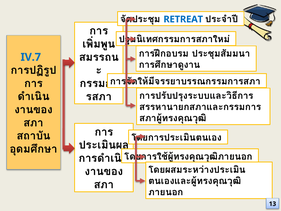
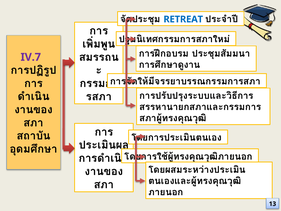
IV.7 colour: blue -> purple (31, 57)
